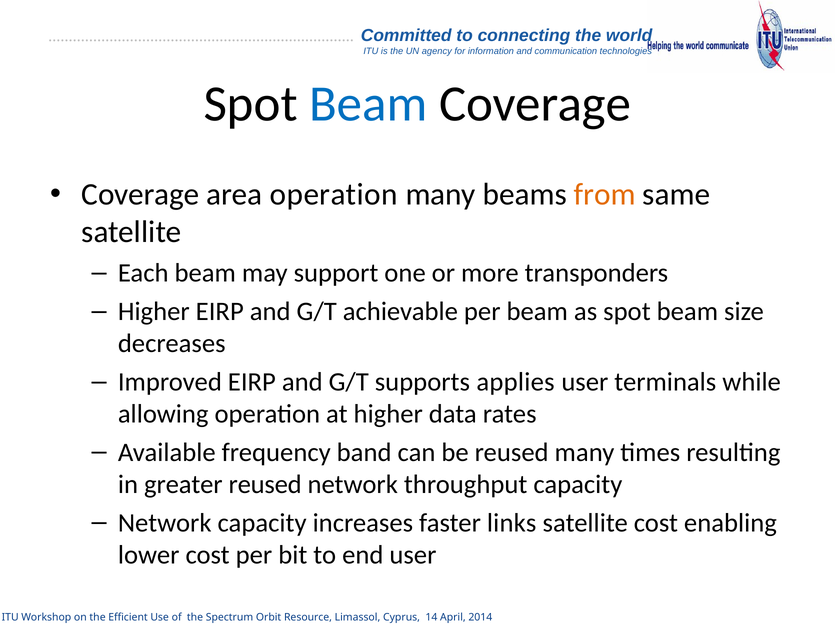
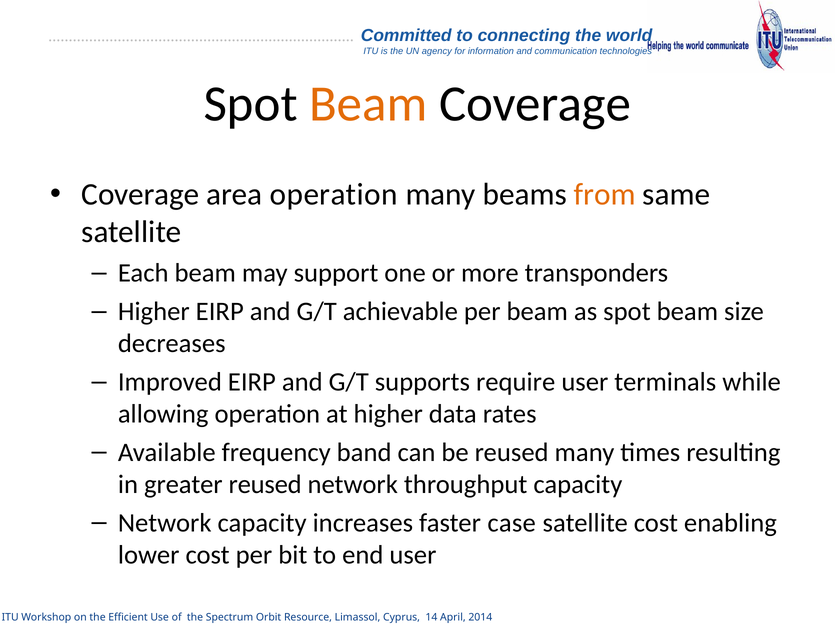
Beam colour: blue -> orange (368, 104)
applies: applies -> require (516, 382)
links: links -> case (512, 523)
